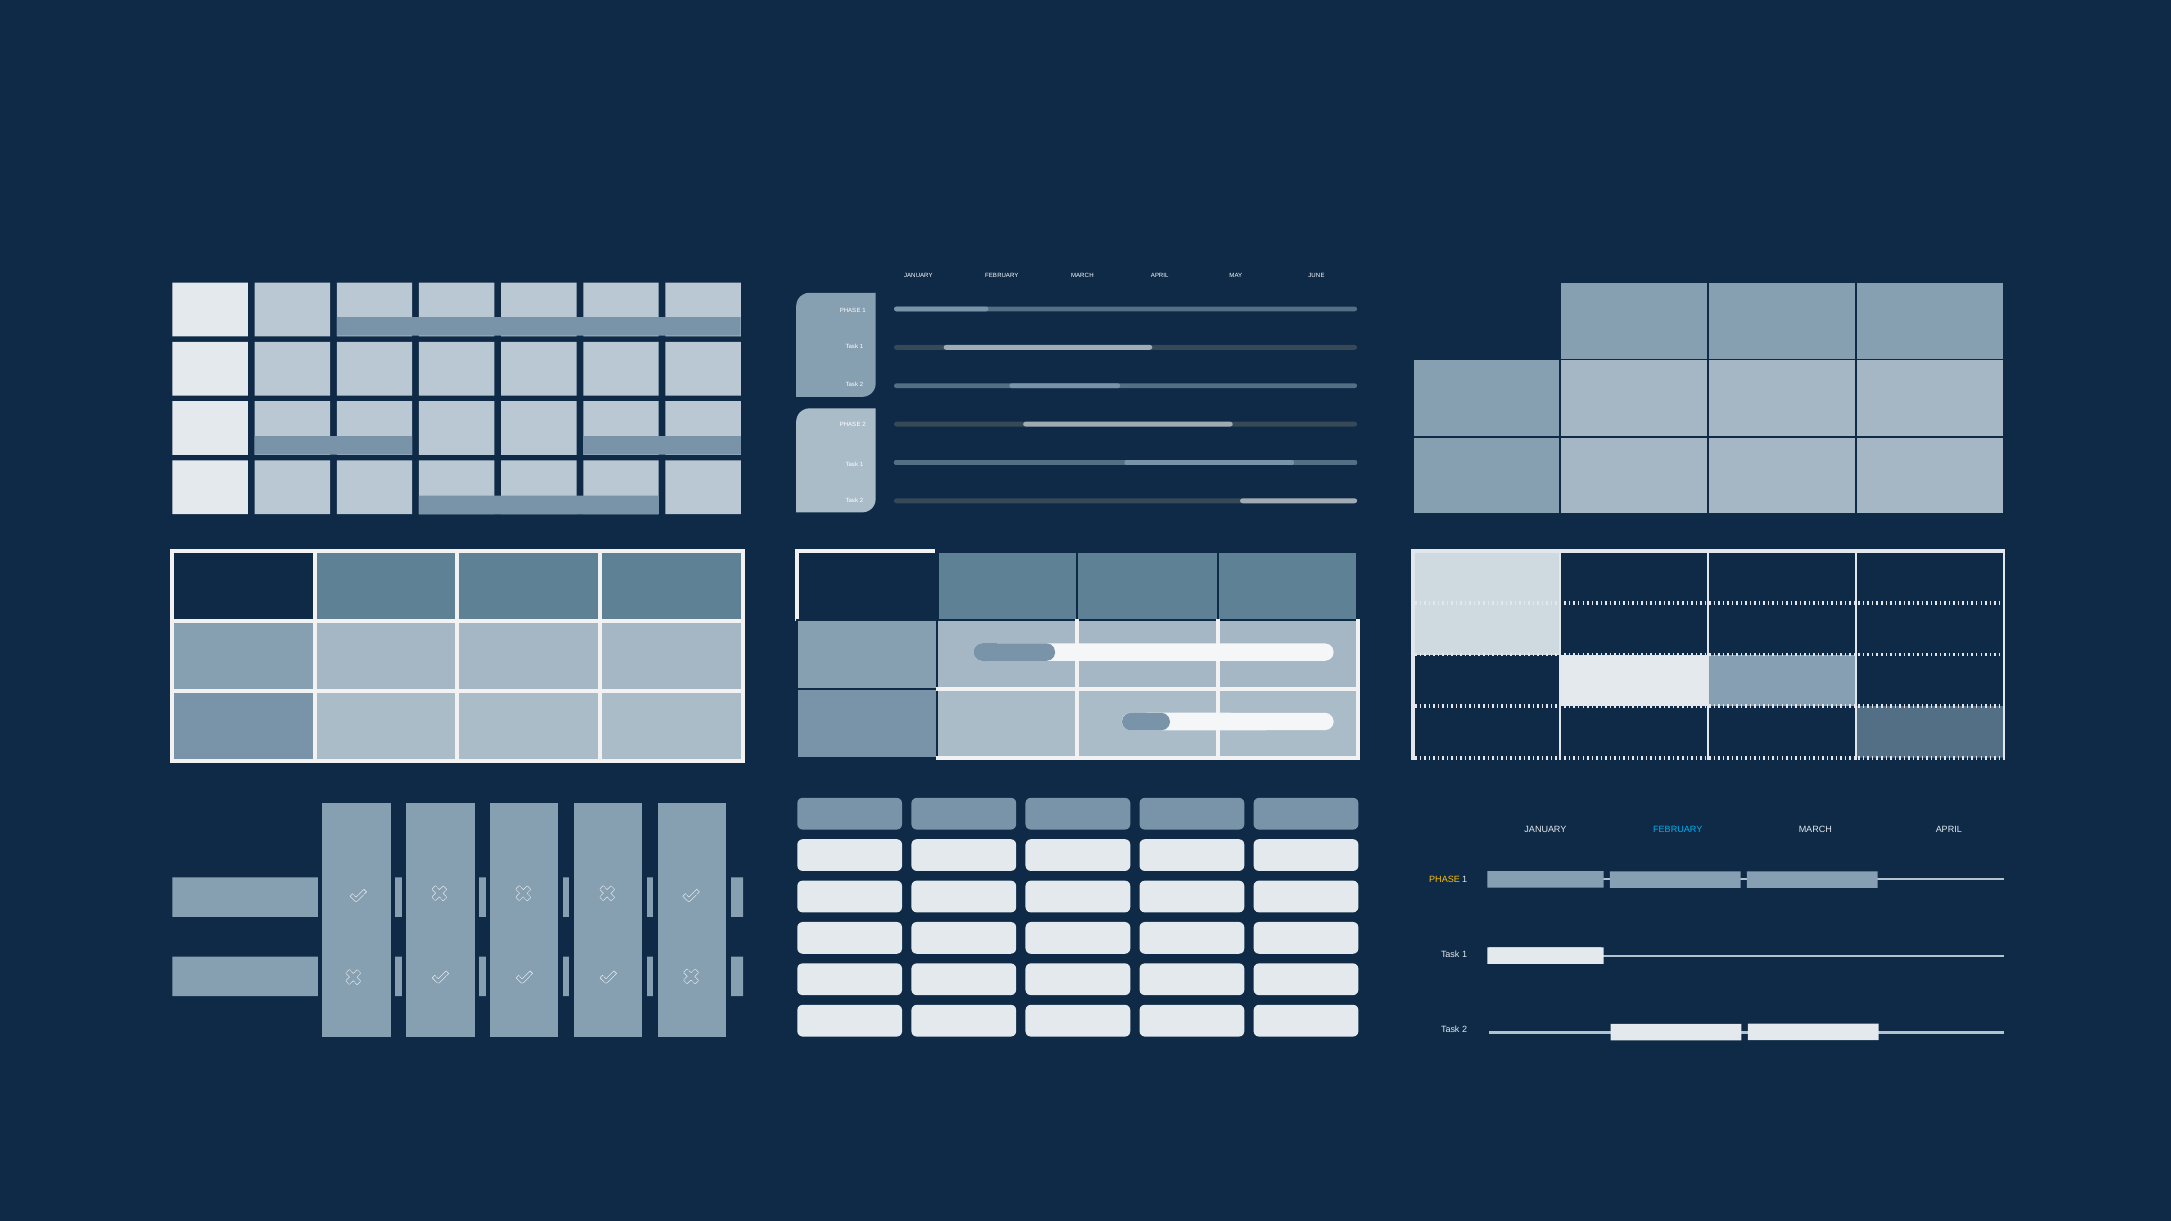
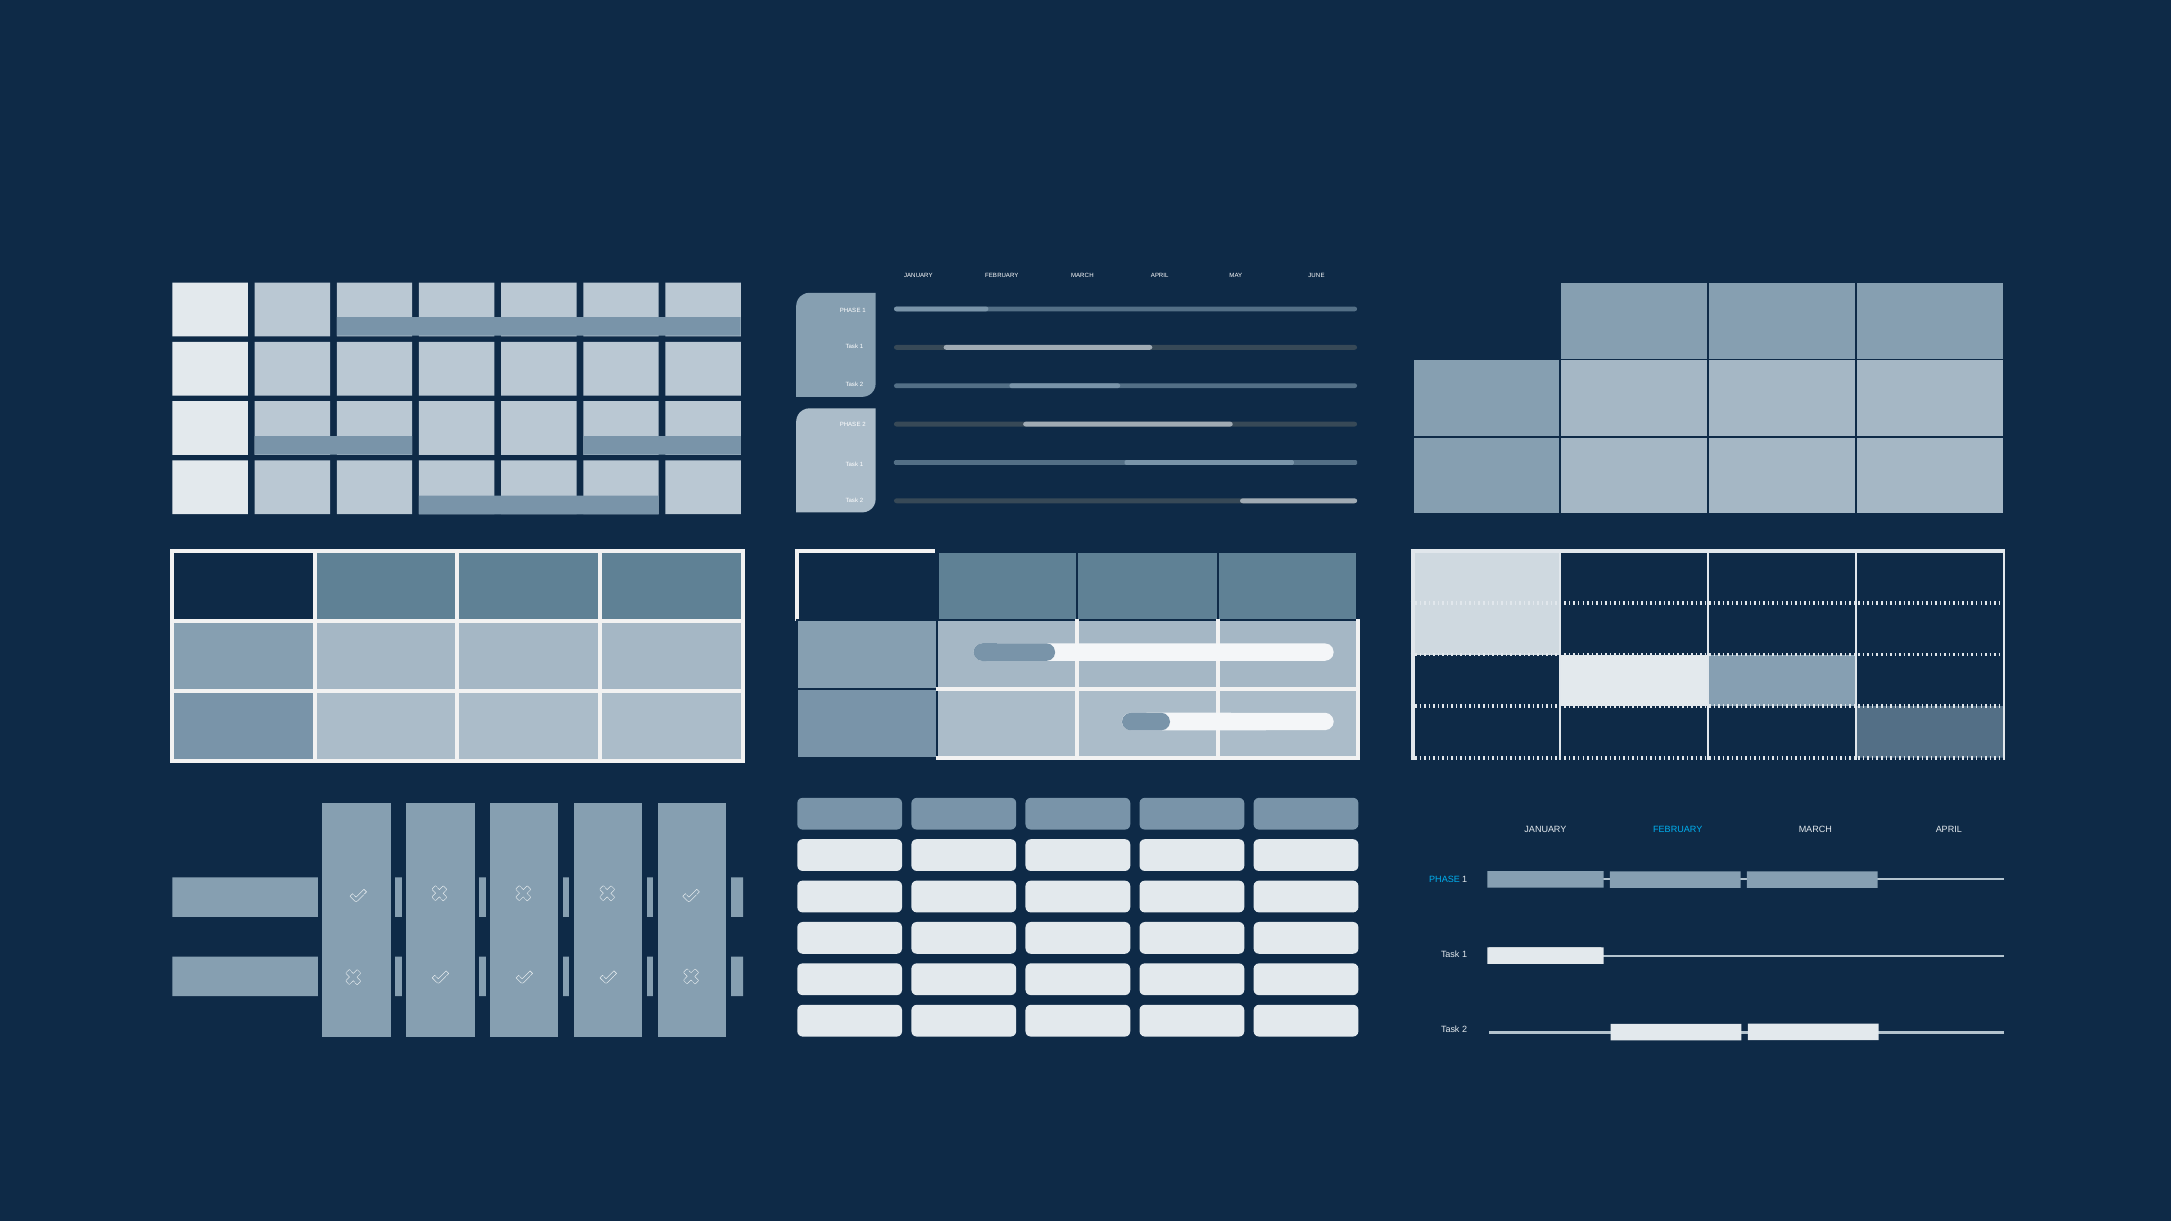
PHASE colour: yellow -> light blue (1445, 880)
